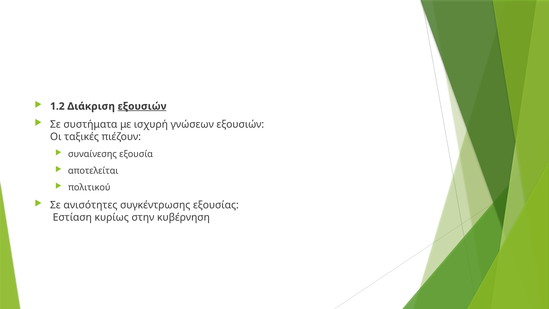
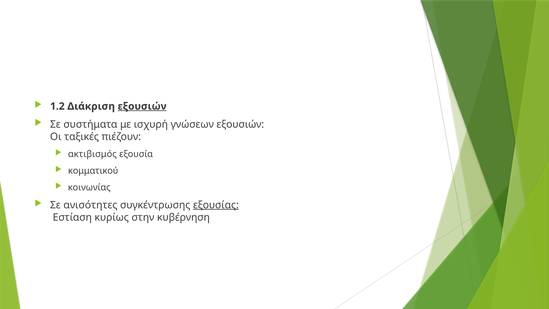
συναίνεσης: συναίνεσης -> ακτιβισμός (92, 154)
αποτελείται: αποτελείται -> κομματικού (93, 171)
πολιτικού: πολιτικού -> κοινωνίας (89, 187)
εξουσίας underline: none -> present (216, 205)
